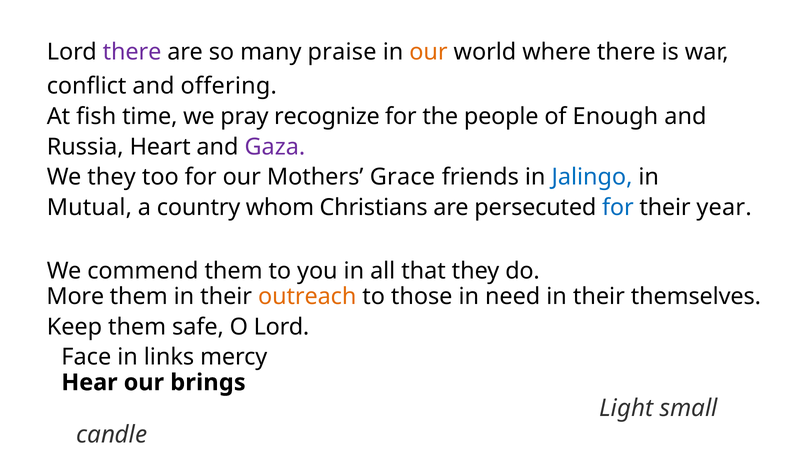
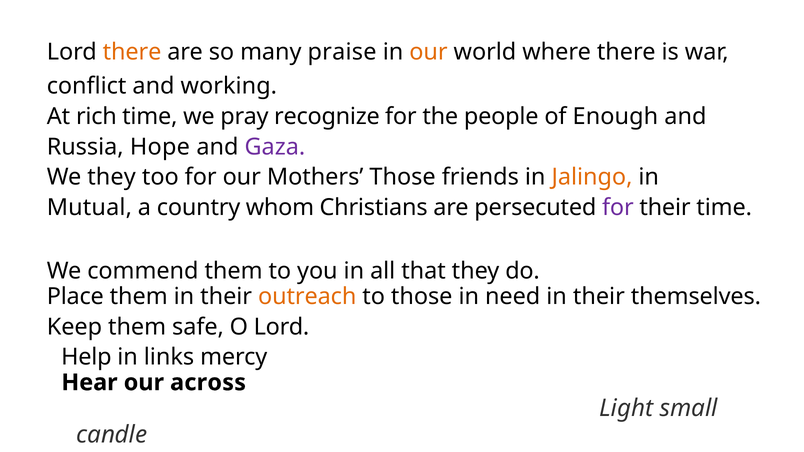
there colour: purple -> orange (132, 52)
offering: offering -> working (229, 86)
fish: fish -> rich (96, 116)
Heart: Heart -> Hope (160, 147)
Mothers Grace: Grace -> Those (403, 177)
Jalingo colour: blue -> orange (592, 177)
for colour: blue -> purple (618, 207)
their year: year -> time (724, 207)
More: More -> Place (75, 297)
Face: Face -> Help (86, 357)
brings: brings -> across (208, 383)
